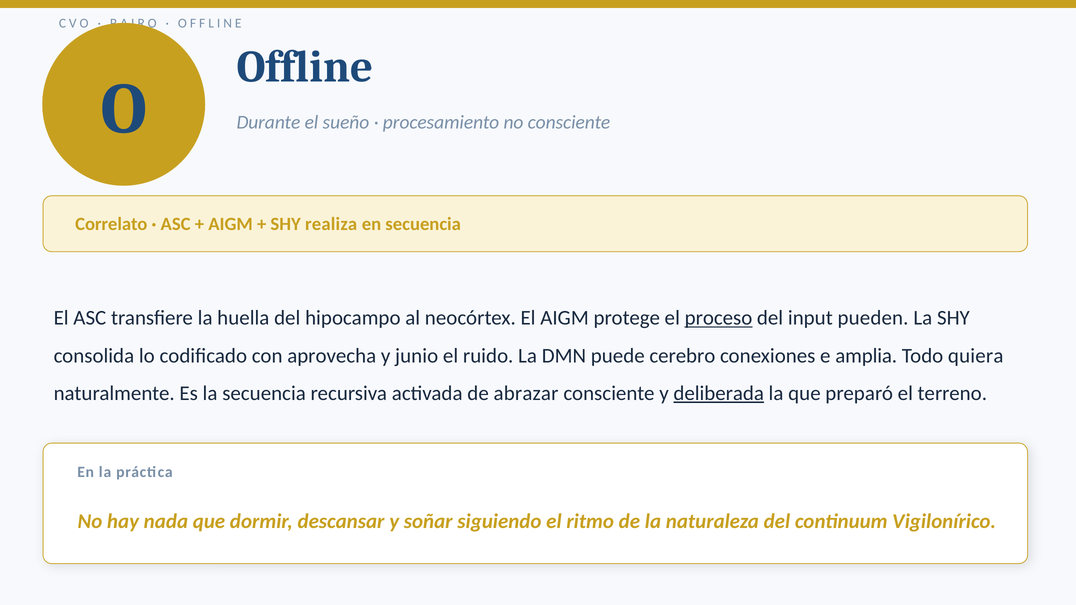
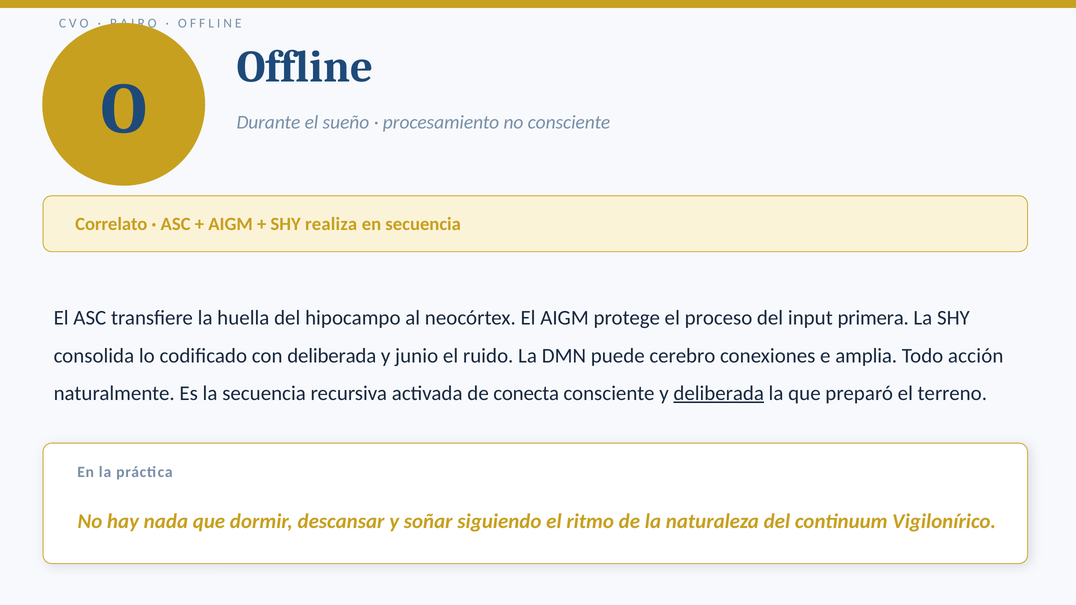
proceso underline: present -> none (718, 318)
pueden: pueden -> primera (873, 318)
con aprovecha: aprovecha -> deliberada (332, 356)
quiera: quiera -> acción (976, 356)
abrazar: abrazar -> conecta (526, 393)
